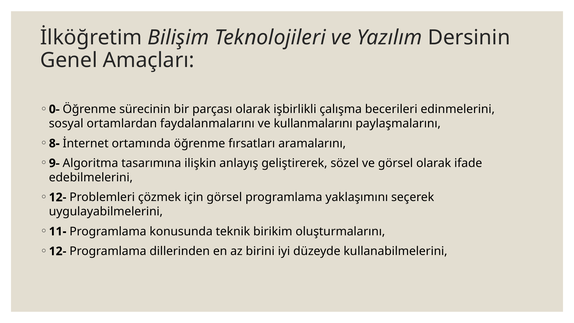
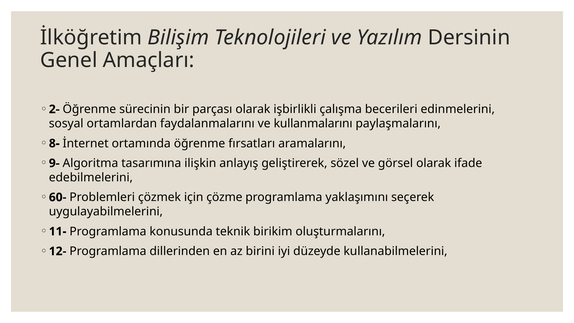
0-: 0- -> 2- (54, 109)
12-: 12- -> 60- (58, 197)
için görsel: görsel -> çözme (224, 197)
